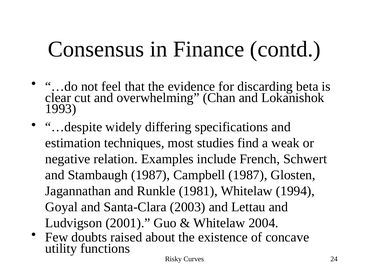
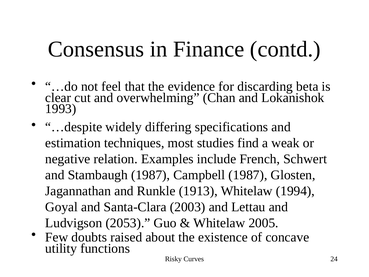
1981: 1981 -> 1913 (198, 191)
2001: 2001 -> 2053 (128, 223)
2004: 2004 -> 2005 (264, 223)
